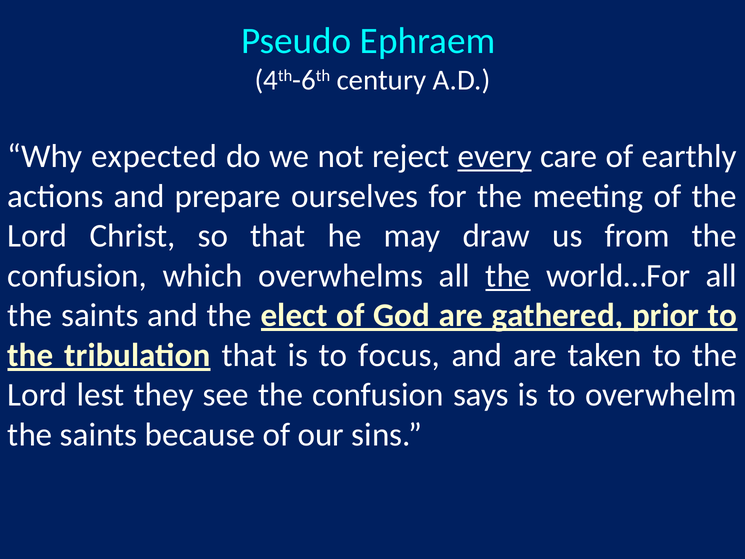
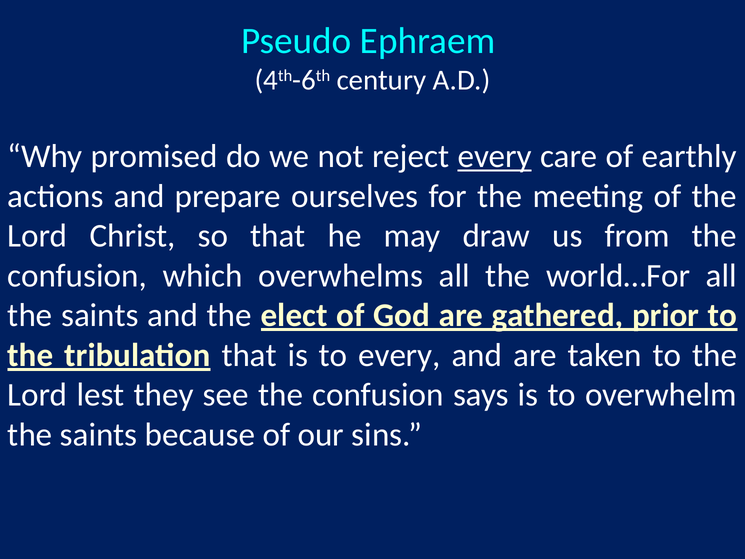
expected: expected -> promised (154, 156)
the underline: present -> none (508, 276)
to focus: focus -> every (399, 355)
